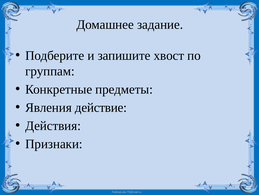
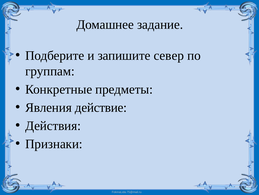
хвост: хвост -> север (169, 55)
